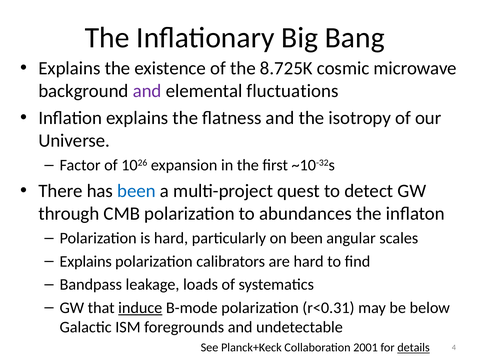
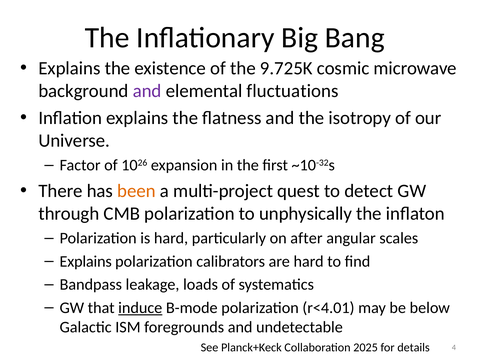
8.725K: 8.725K -> 9.725K (286, 68)
been colour: blue -> orange (137, 191)
abundances: abundances -> unphysically (306, 213)
on been: been -> after (306, 238)
r<0.31: r<0.31 -> r<4.01 (328, 308)
2001: 2001 -> 2025 (366, 347)
details underline: present -> none (414, 347)
